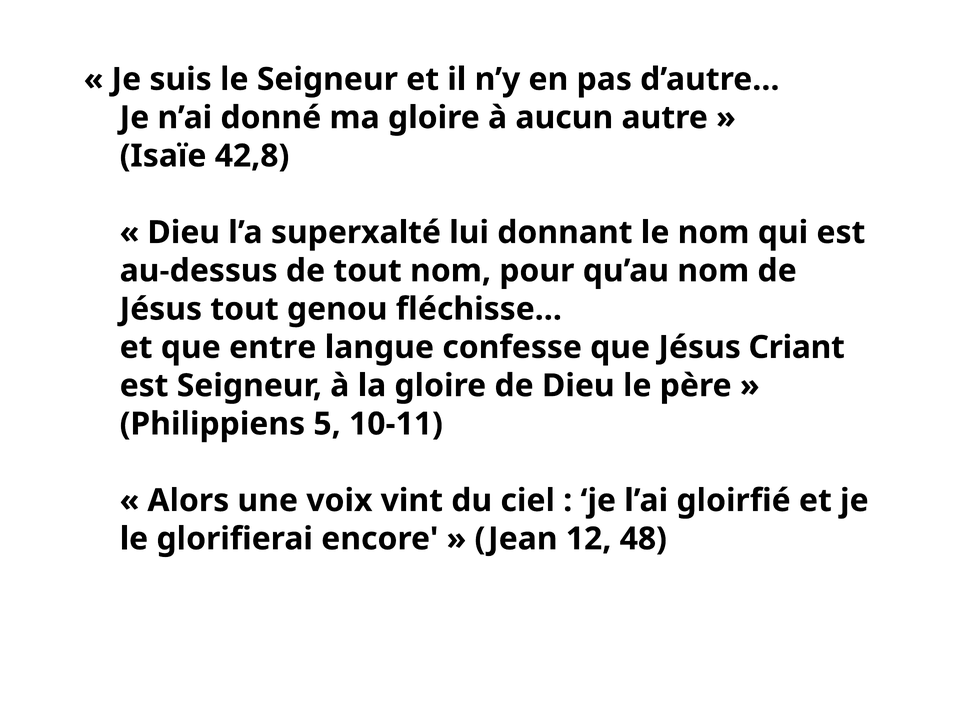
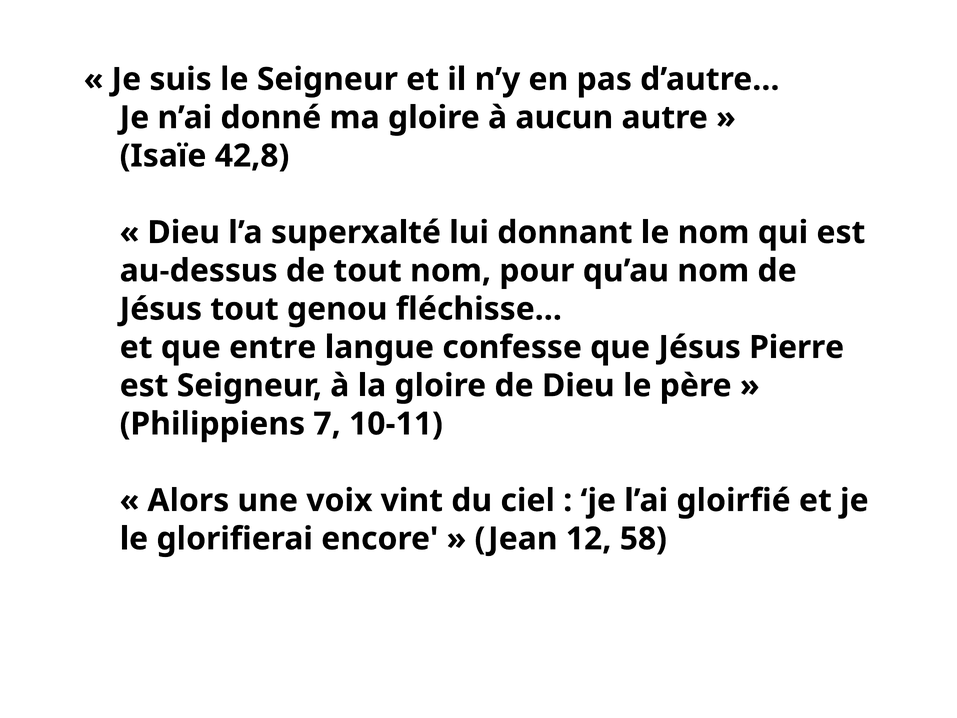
Criant: Criant -> Pierre (797, 347)
5: 5 -> 7 (327, 424)
48: 48 -> 58 (643, 539)
